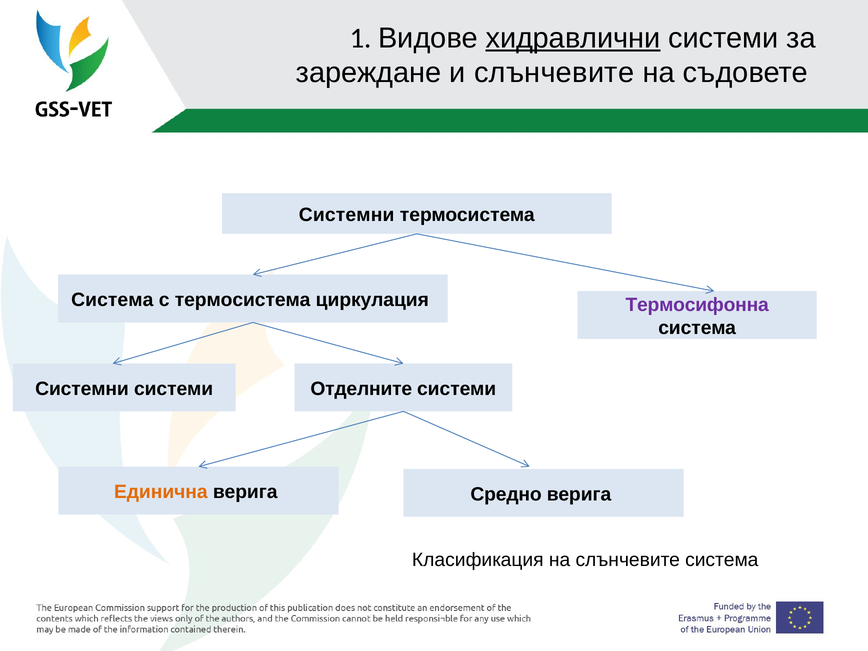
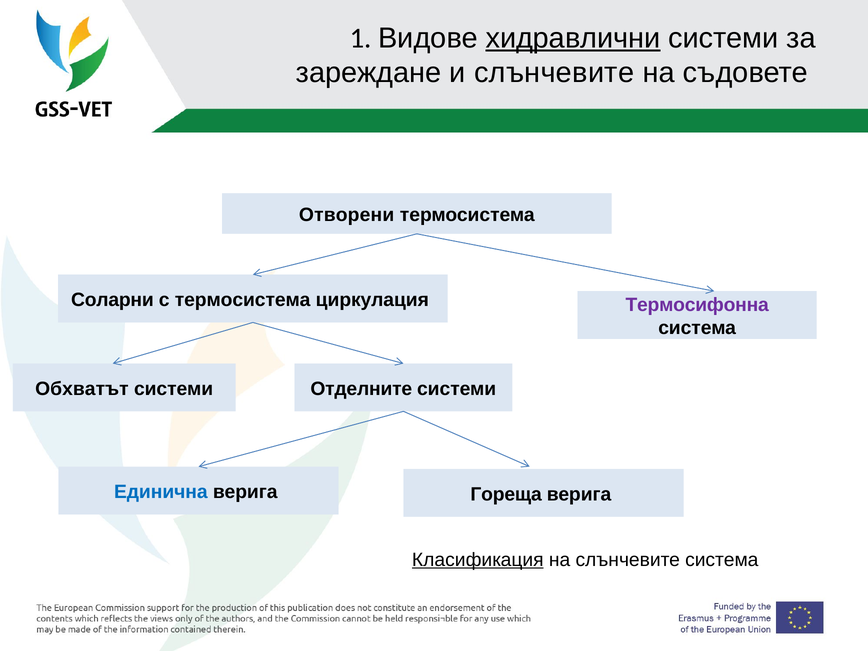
Системни: Системни -> Отворени (347, 215)
Система: Система -> Соларни (112, 300)
Системни: Системни -> Обхватът (82, 389)
Единична colour: orange -> blue (161, 492)
Средно: Средно -> Гореща (506, 494)
Класификация underline: none -> present (478, 560)
